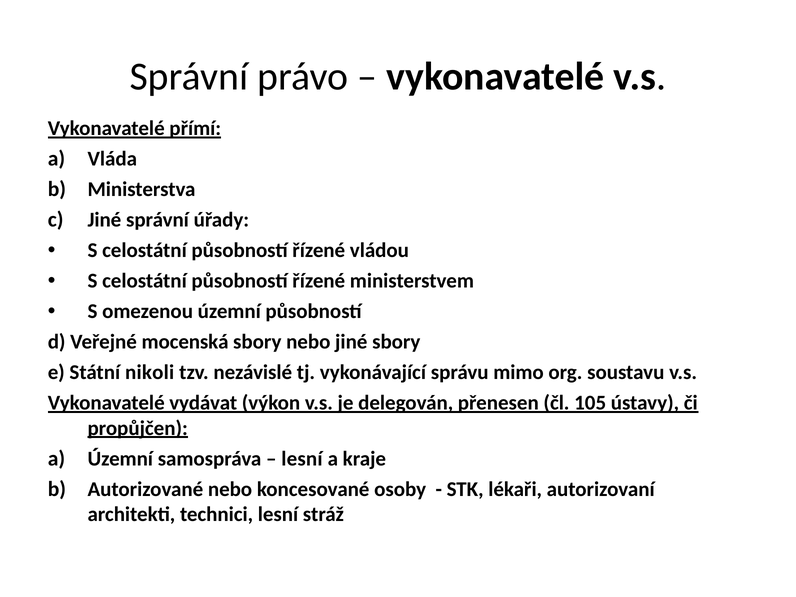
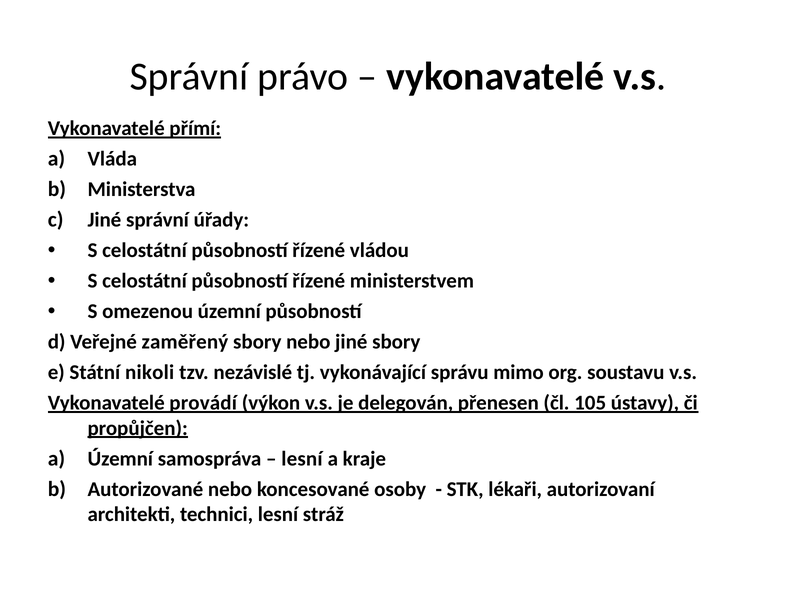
mocenská: mocenská -> zaměřený (185, 342)
vydávat: vydávat -> provádí (203, 403)
